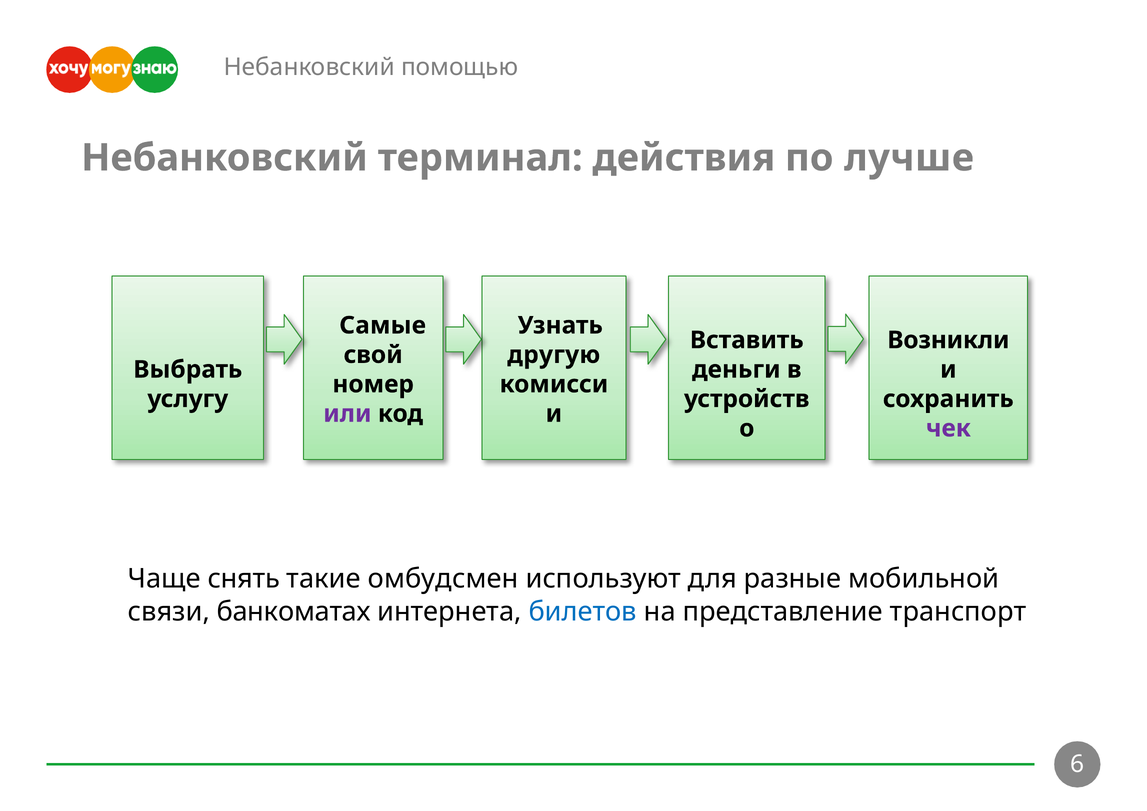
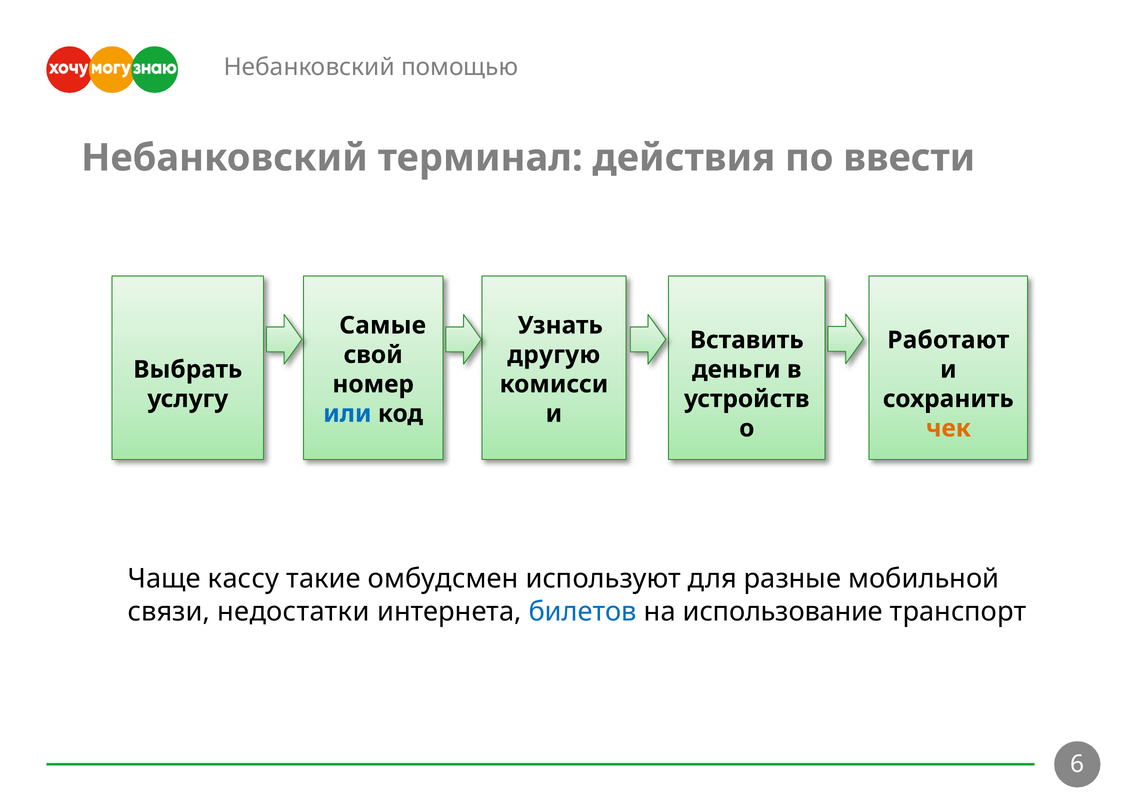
лучше: лучше -> ввести (909, 158)
Возникли: Возникли -> Работают (948, 340)
или colour: purple -> blue (347, 414)
чек colour: purple -> orange (948, 428)
снять: снять -> кассу (243, 579)
банкоматах: банкоматах -> недостатки (293, 612)
представление: представление -> использование (783, 612)
